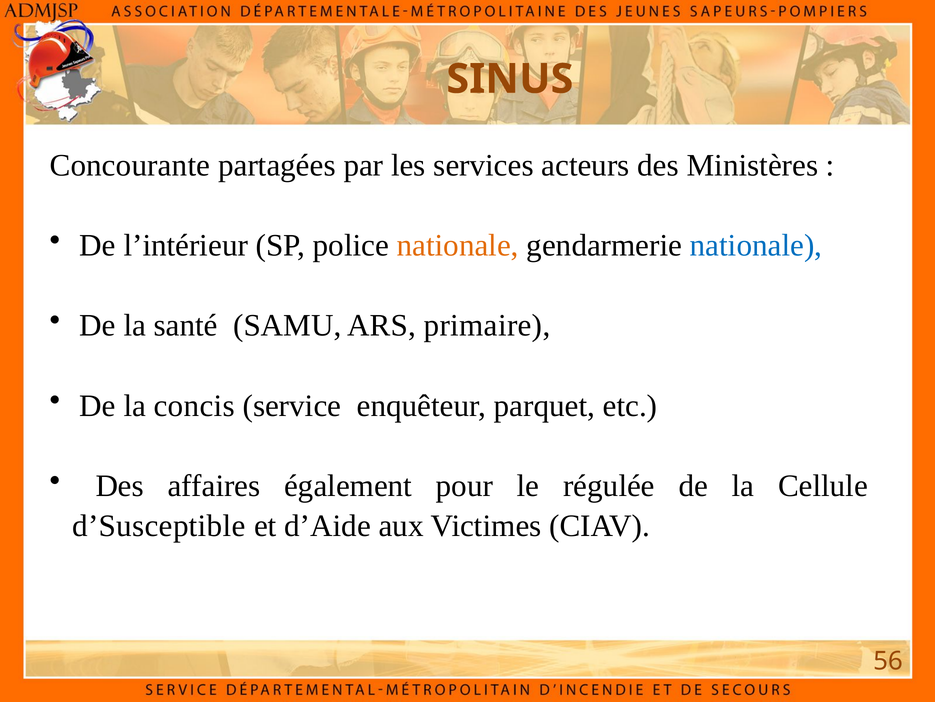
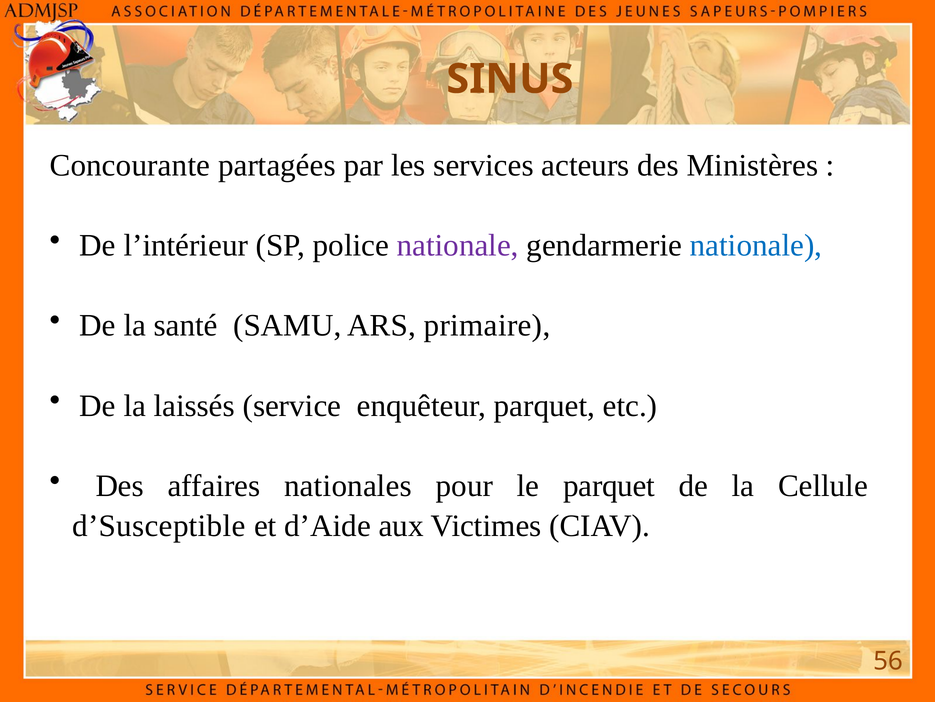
nationale colour: orange -> purple (458, 245)
concis: concis -> laissés (194, 405)
également: également -> nationales (348, 485)
le régulée: régulée -> parquet (609, 485)
